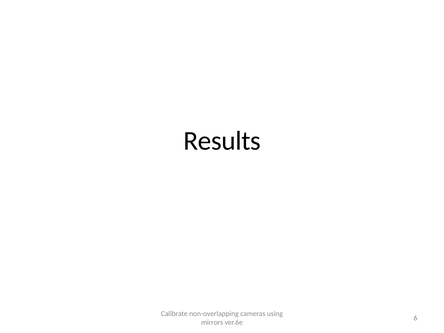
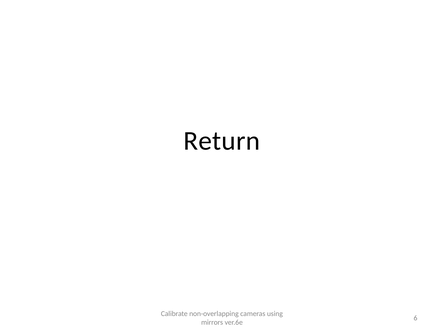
Results: Results -> Return (222, 141)
